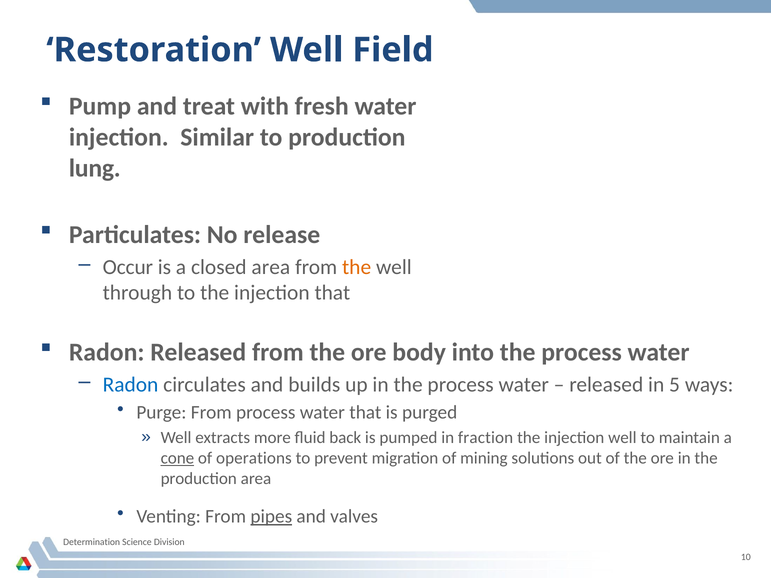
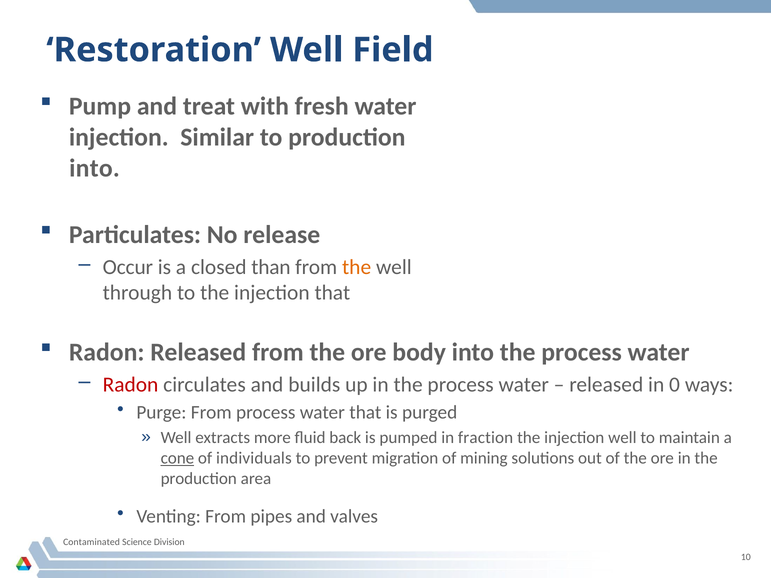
lung: lung -> into (94, 168)
closed area: area -> than (271, 267)
Radon colour: blue -> red (131, 385)
5: 5 -> 0 (675, 385)
operations: operations -> individuals (254, 458)
pipes underline: present -> none (271, 517)
Determination: Determination -> Contaminated (92, 542)
